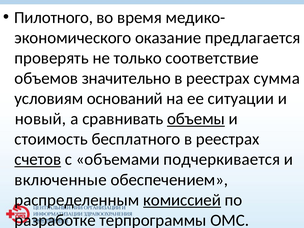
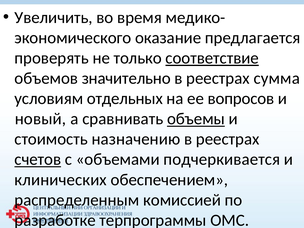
Пилотного: Пилотного -> Увеличить (54, 18)
соответствие underline: none -> present (212, 58)
оснований: оснований -> отдельных (125, 99)
ситуации: ситуации -> вопросов (241, 99)
бесплатного: бесплатного -> назначению (136, 139)
включенные: включенные -> клинических (61, 180)
комиссией underline: present -> none (182, 200)
